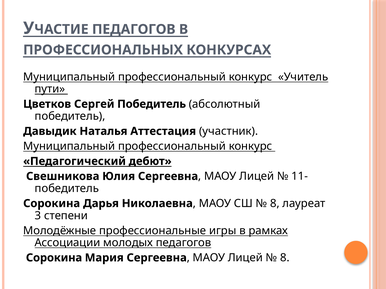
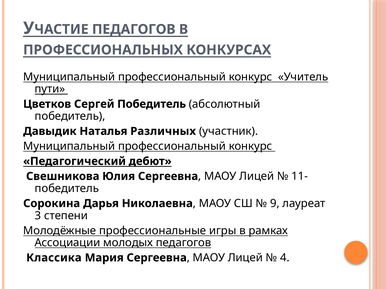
Аттестация: Аттестация -> Различных (163, 131)
8: 8 -> 9 (275, 204)
Сорокина: Сорокина -> Классика (54, 258)
8: 8 -> 4 (285, 258)
